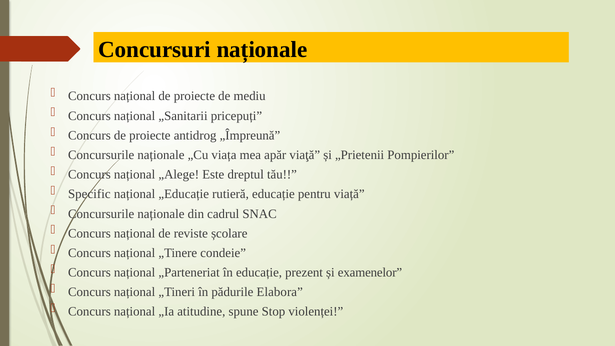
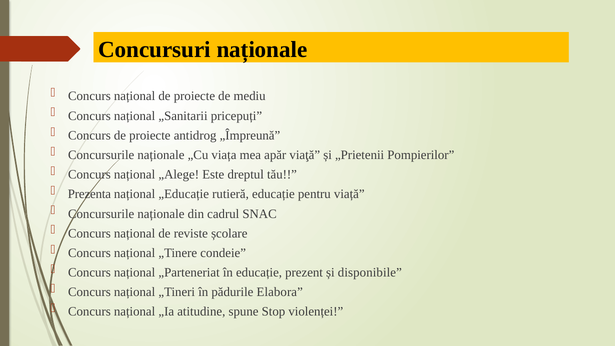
Specific: Specific -> Prezenta (89, 194)
examenelor: examenelor -> disponibile (370, 273)
